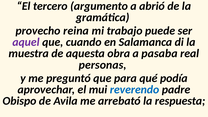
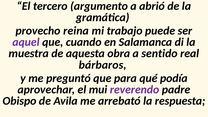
pasaba: pasaba -> sentido (160, 53)
personas: personas -> bárbaros (103, 65)
reverendo colour: blue -> purple (135, 90)
